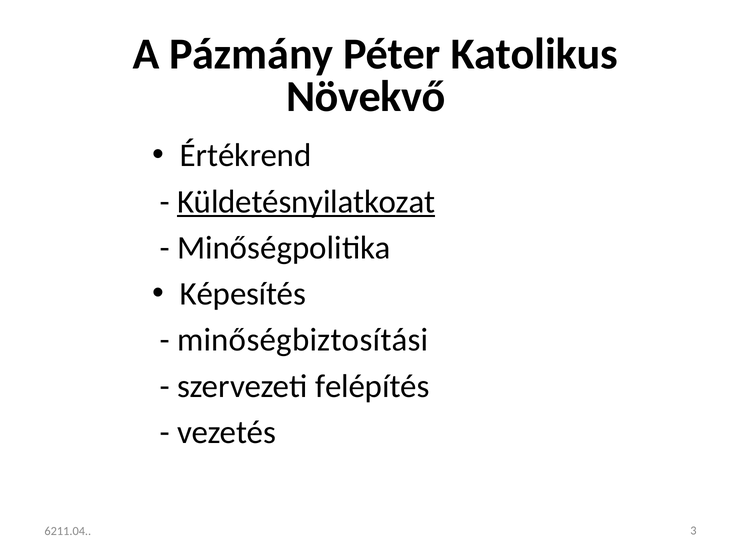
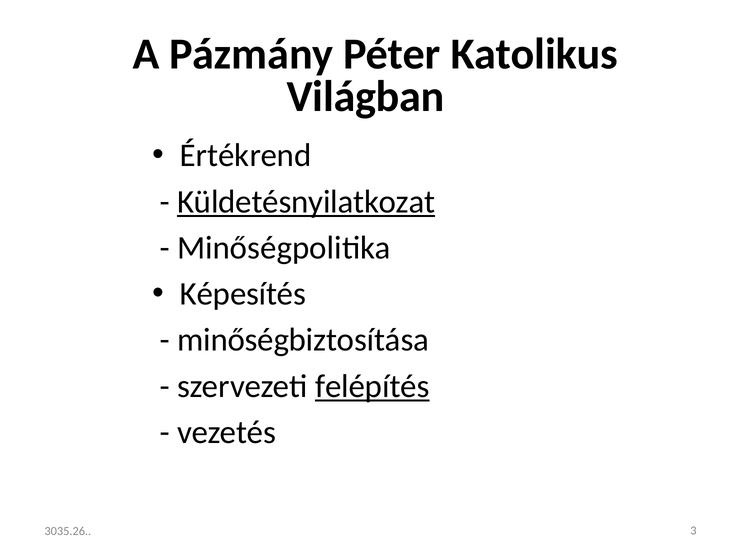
Növekvő: Növekvő -> Világban (366, 96)
minőségbiztosítási: minőségbiztosítási -> minőségbiztosítása (303, 340)
felépítés underline: none -> present (372, 386)
6211.04: 6211.04 -> 3035.26 (68, 531)
